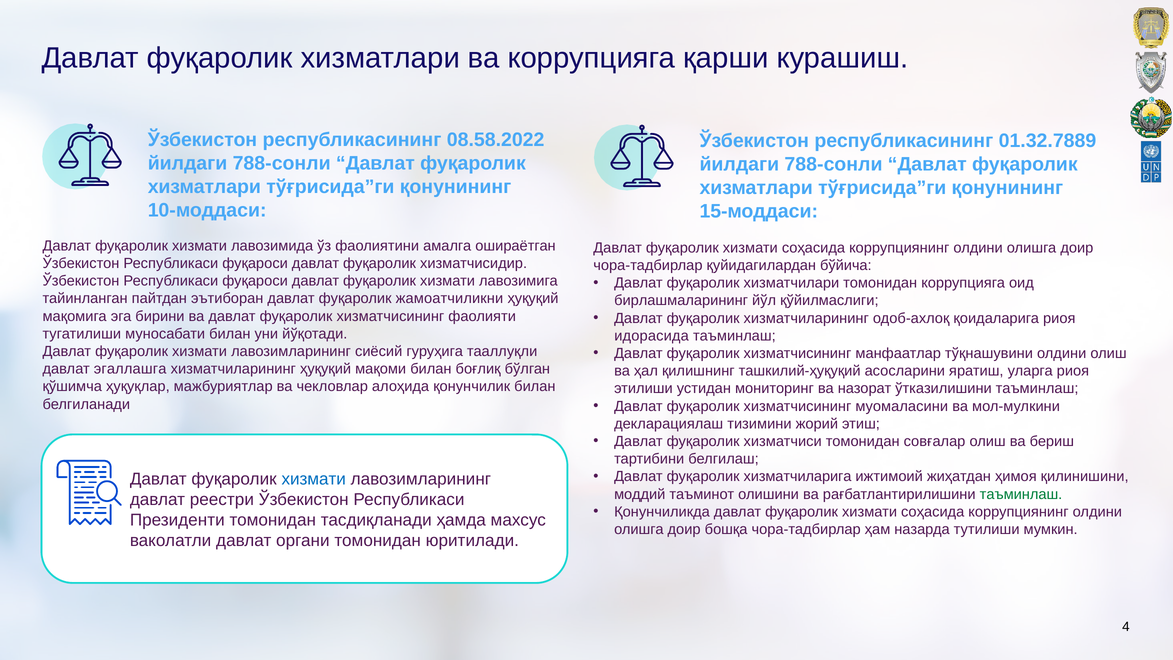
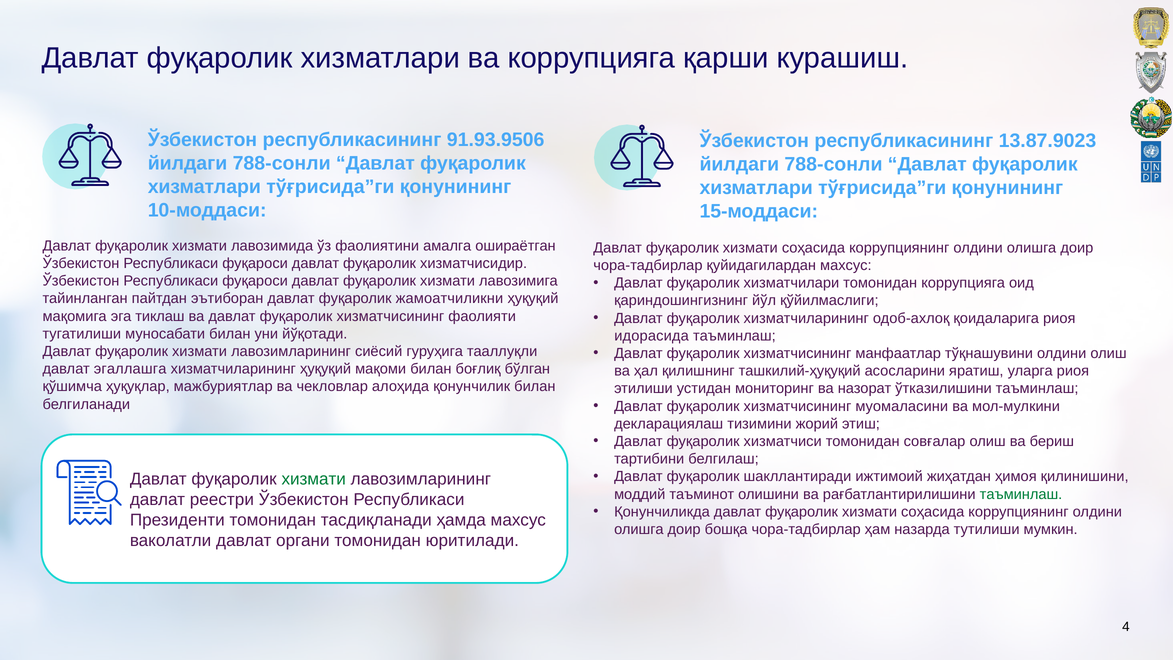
08.58.2022: 08.58.2022 -> 91.93.9506 (496, 140)
01.32.7889: 01.32.7889 -> 13.87.9023 (1047, 141)
бўйича: бўйича -> маxсус (846, 265)
бирлашмаларининг: бирлашмаларининг -> қариндошингизнинг (681, 301)
бирини: бирини -> тиклаш (160, 316)
xизматчиларига: xизматчиларига -> шакллантиради (797, 476)
хизмати colour: blue -> green (314, 479)
